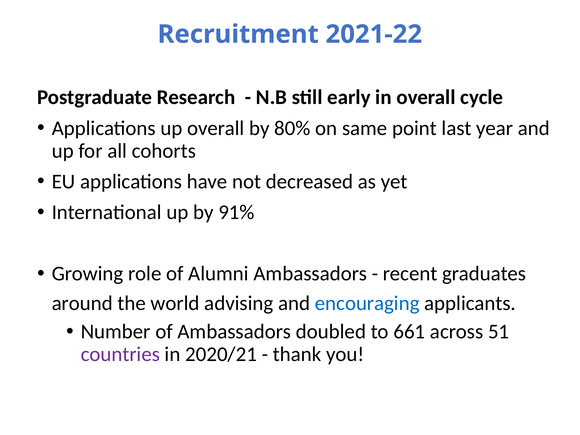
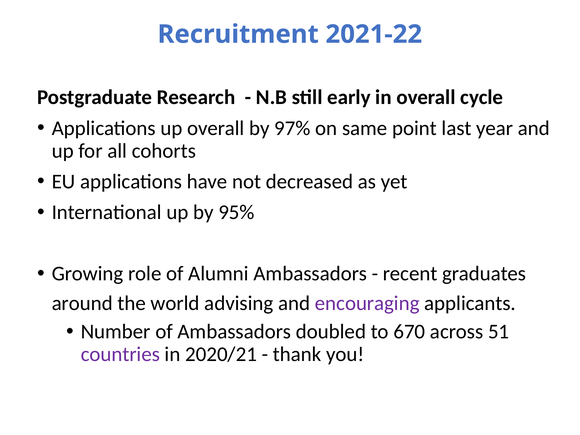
80%: 80% -> 97% (292, 128)
91%: 91% -> 95% (236, 212)
encouraging colour: blue -> purple (367, 303)
661: 661 -> 670 (409, 332)
